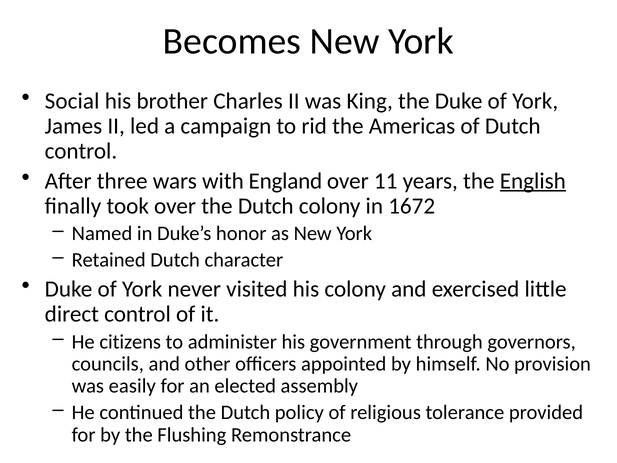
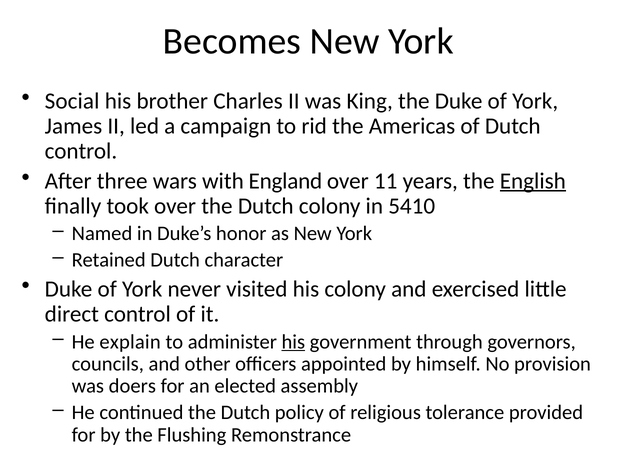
1672: 1672 -> 5410 (412, 206)
citizens: citizens -> explain (130, 342)
his underline: none -> present (293, 342)
easily: easily -> doers (132, 386)
